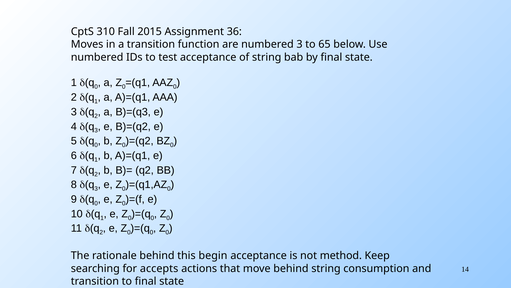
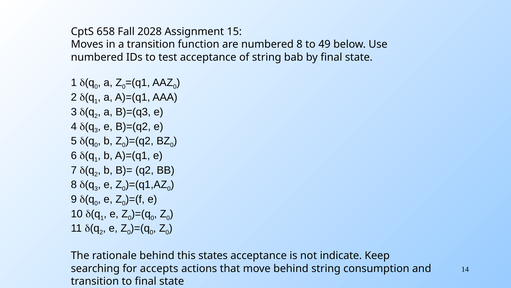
310: 310 -> 658 (106, 32)
2015: 2015 -> 2028 (150, 32)
36: 36 -> 15 (234, 32)
numbered 3: 3 -> 8 (299, 44)
65: 65 -> 49 (324, 44)
begin: begin -> states (213, 255)
method: method -> indicate (341, 255)
